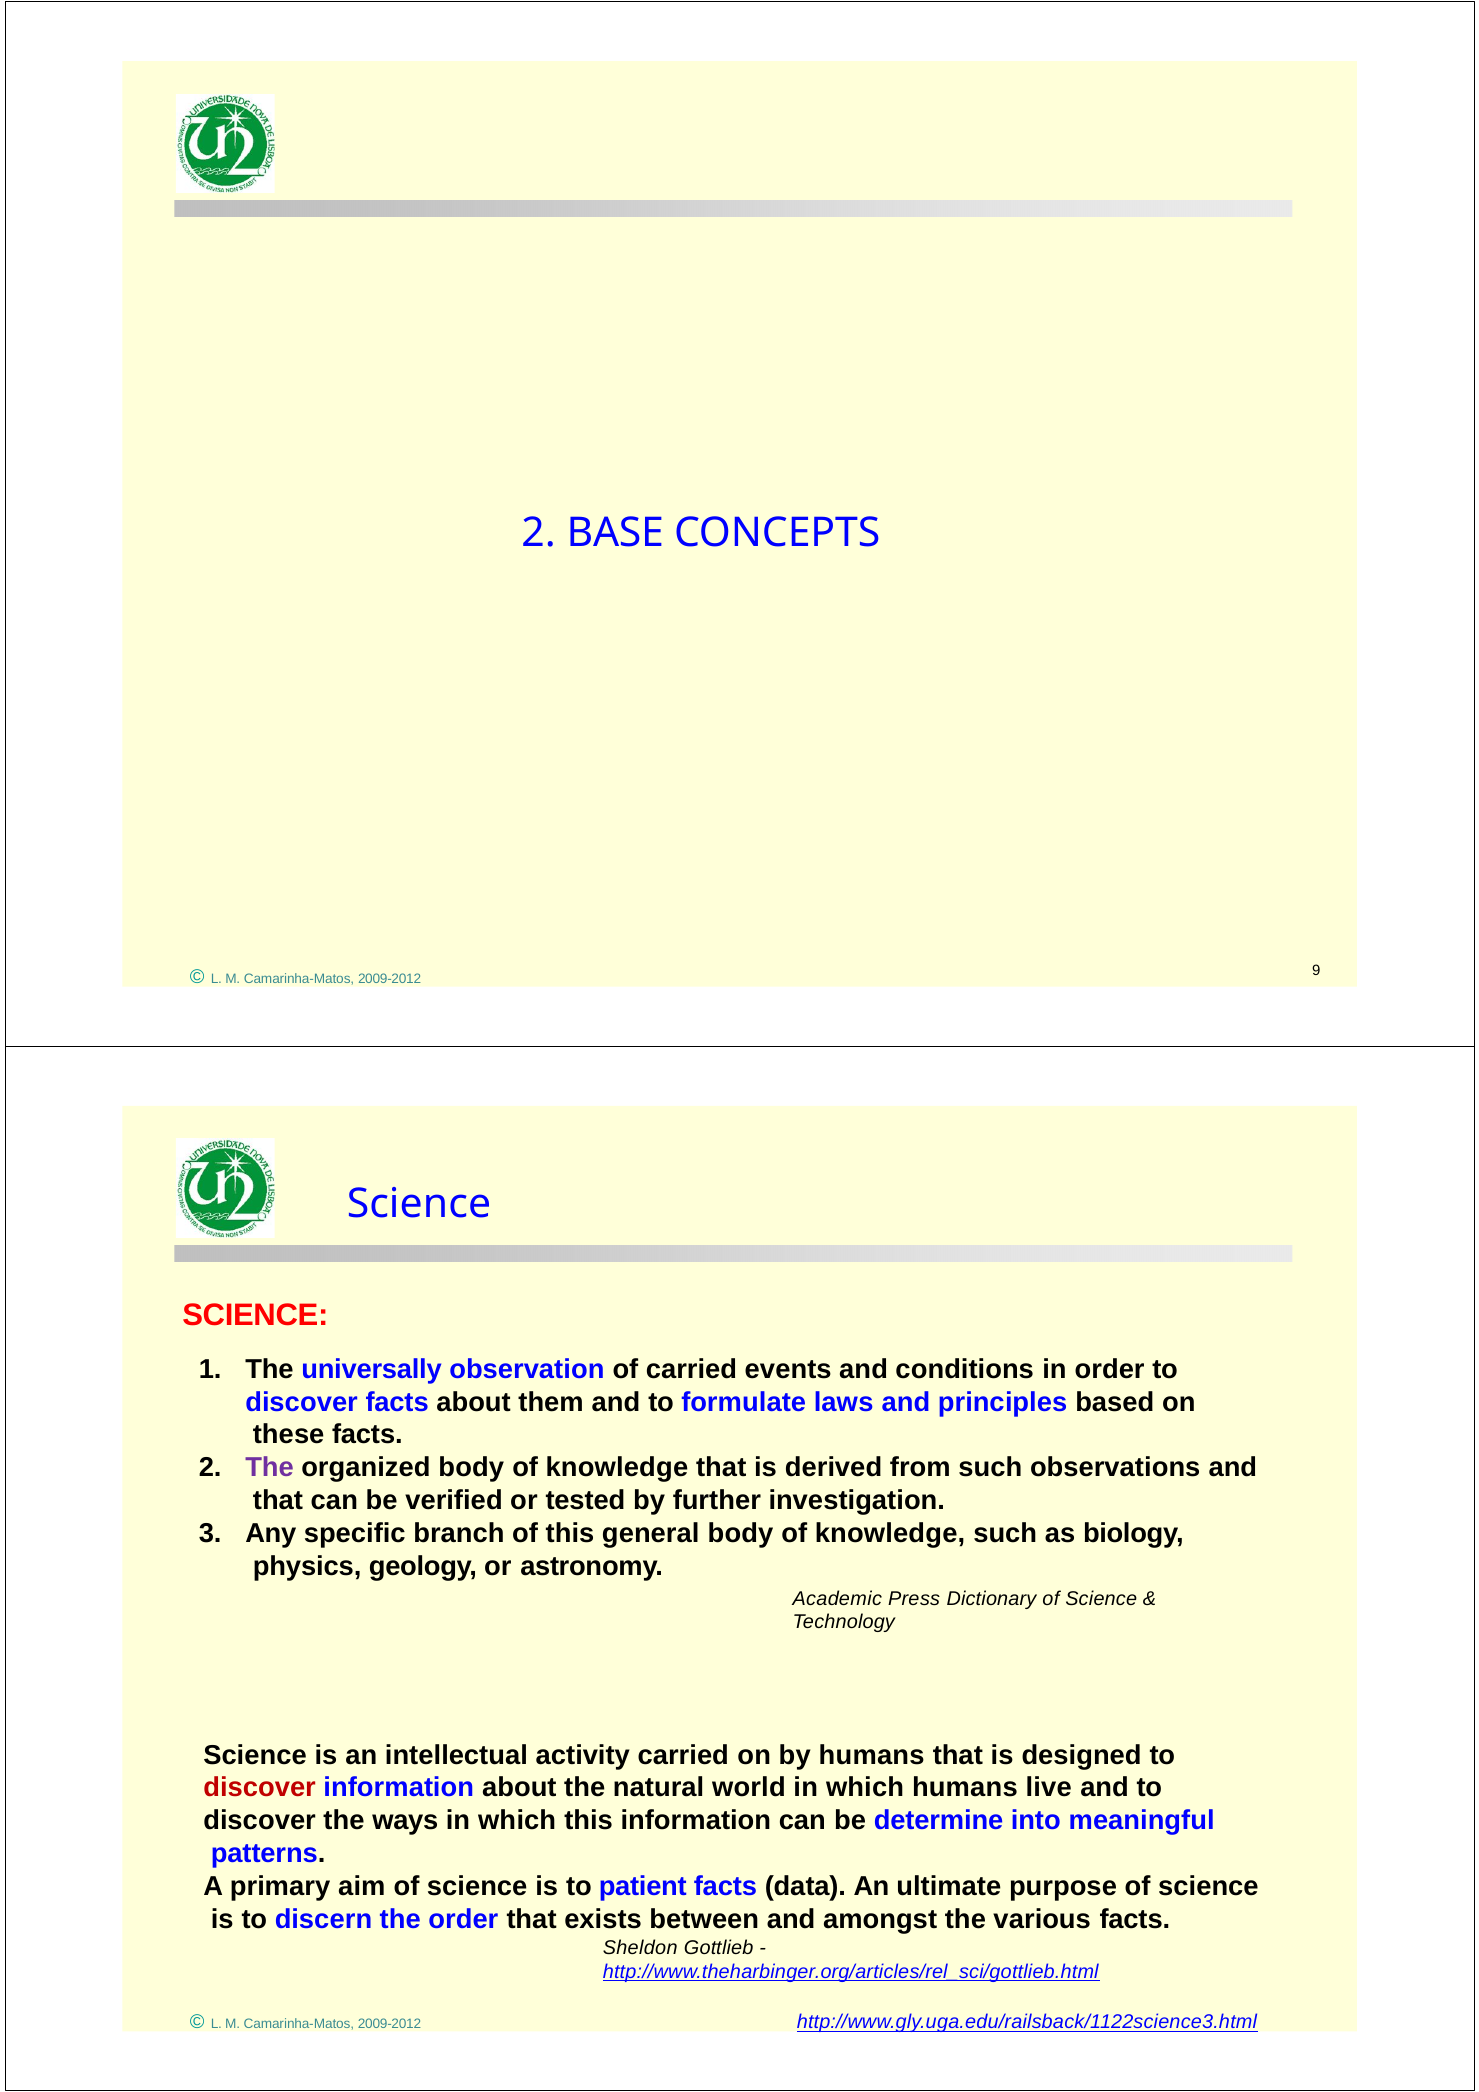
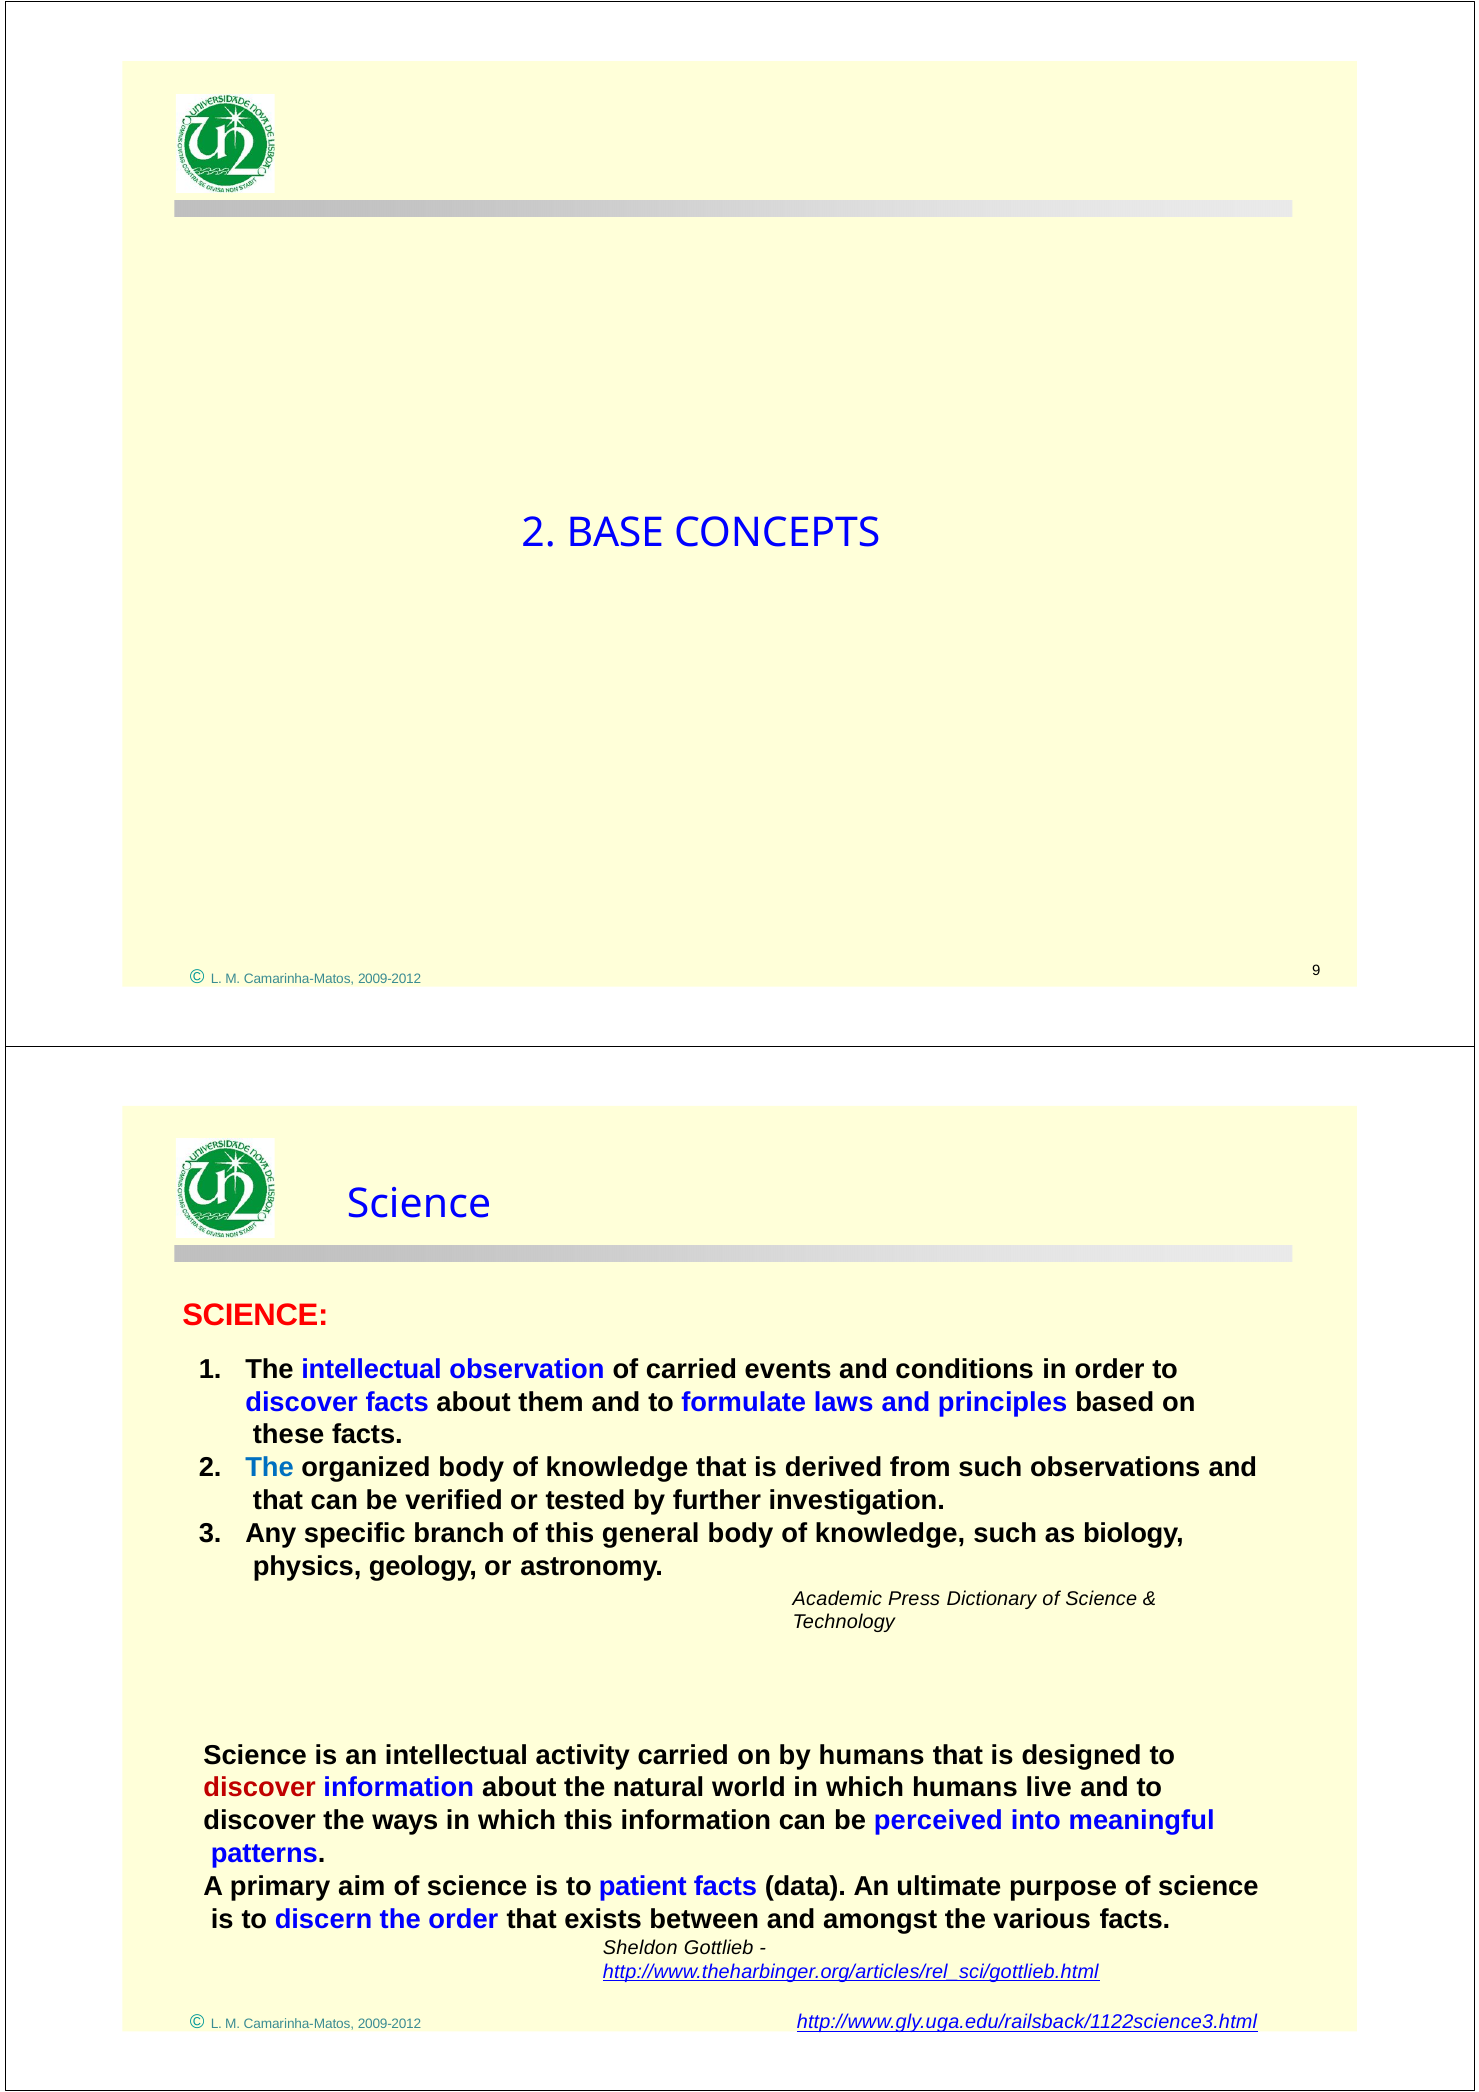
The universally: universally -> intellectual (372, 1370)
The colour: purple -> blue (270, 1469)
determine: determine -> perceived (938, 1822)
